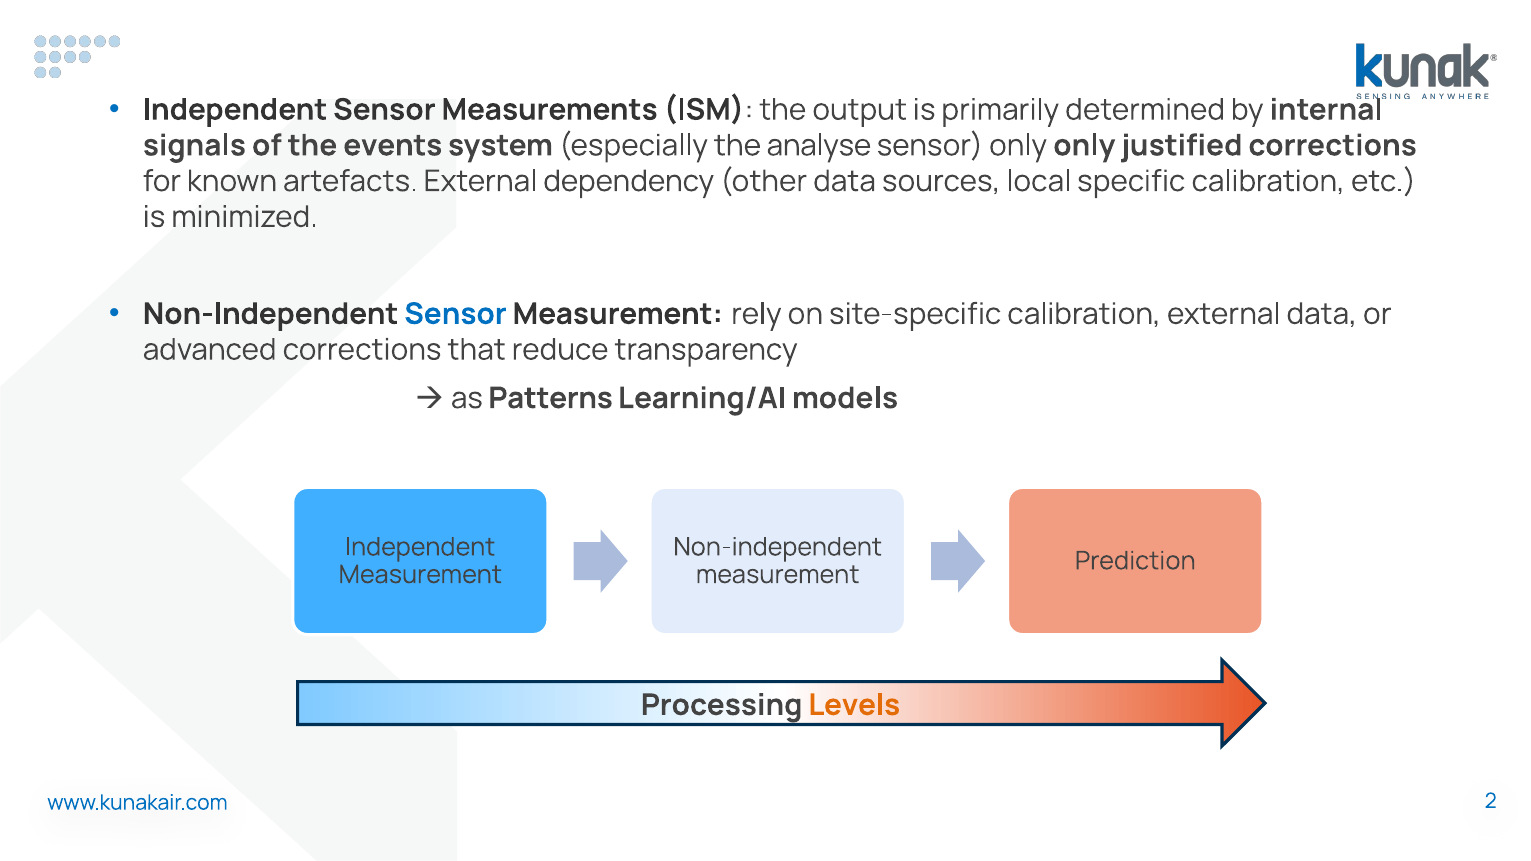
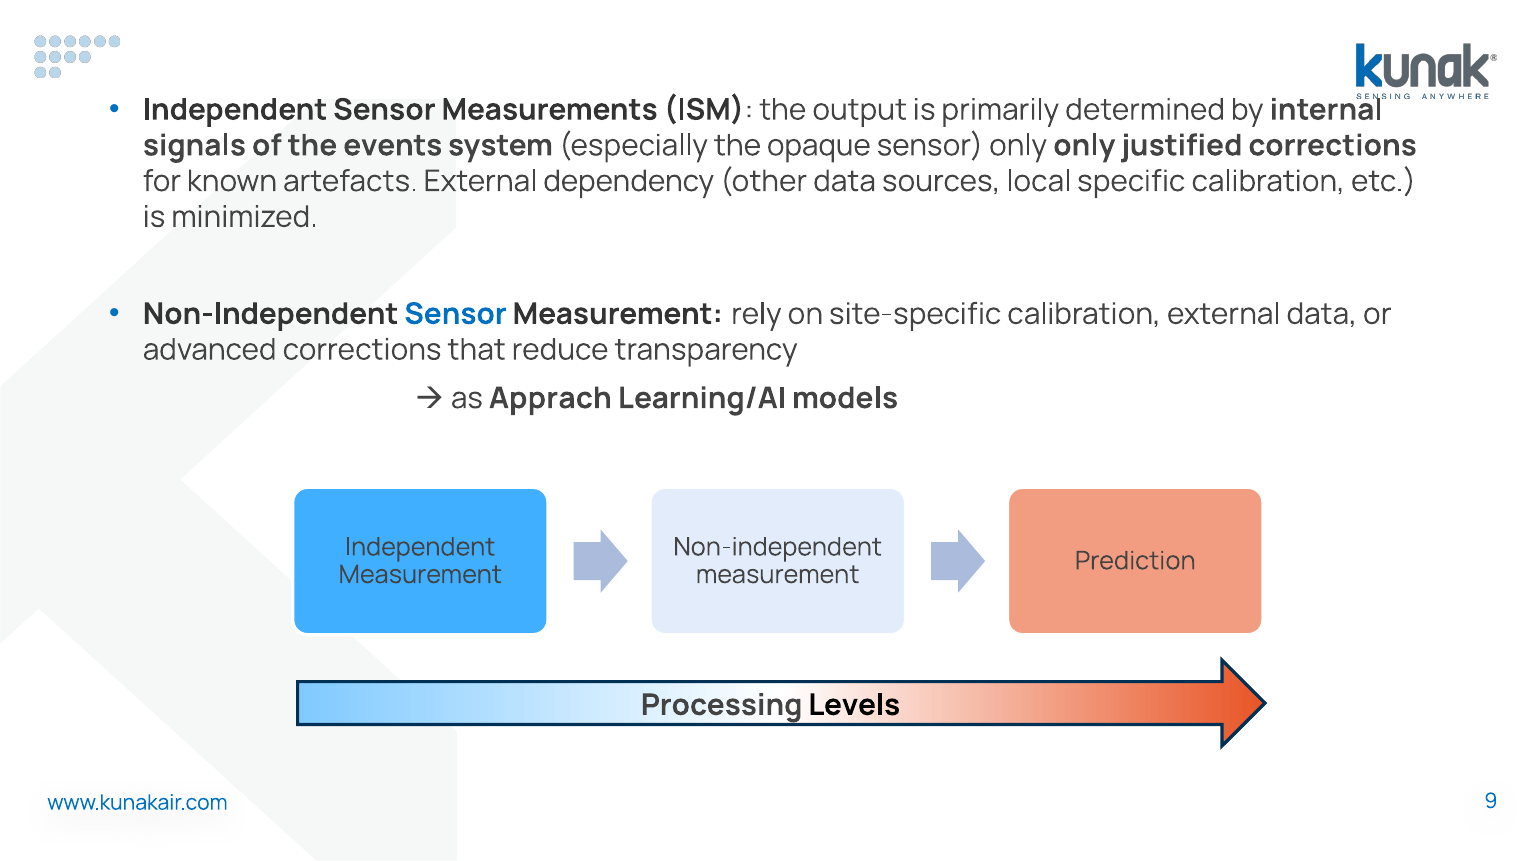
analyse: analyse -> opaque (819, 146)
Patterns: Patterns -> Apprach (550, 398)
Levels colour: orange -> black (854, 705)
2: 2 -> 9 (1491, 801)
